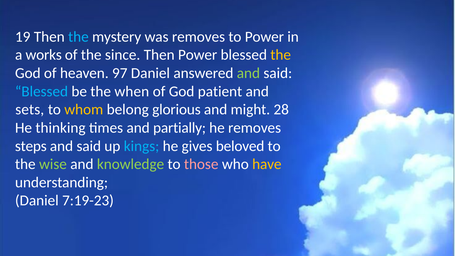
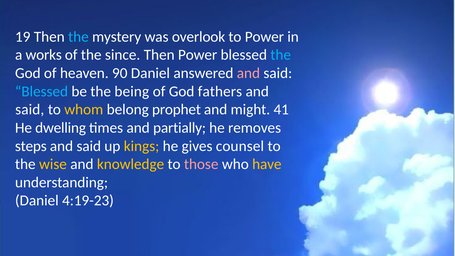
was removes: removes -> overlook (199, 37)
the colour: yellow -> light blue (281, 55)
97: 97 -> 90 (120, 73)
and colour: light green -> pink (248, 73)
when: when -> being (132, 91)
patient: patient -> fathers (220, 91)
sets: sets -> said (30, 110)
glorious: glorious -> prophet (176, 110)
28: 28 -> 41 (281, 110)
thinking: thinking -> dwelling (61, 128)
kings colour: light blue -> yellow (142, 146)
beloved: beloved -> counsel (240, 146)
wise colour: light green -> yellow (53, 164)
knowledge colour: light green -> yellow (131, 164)
7:19-23: 7:19-23 -> 4:19-23 (88, 201)
